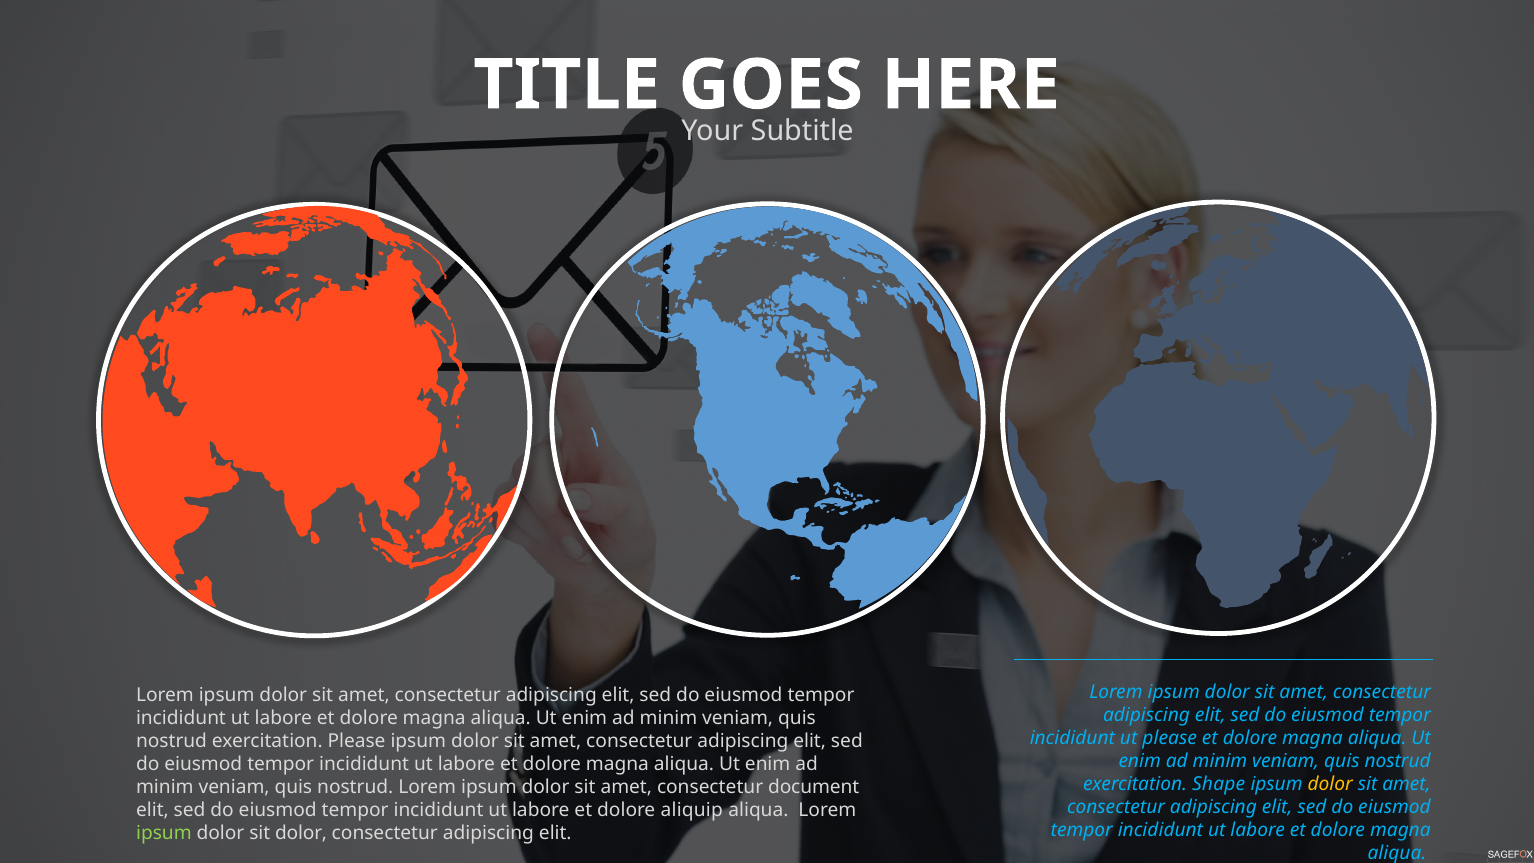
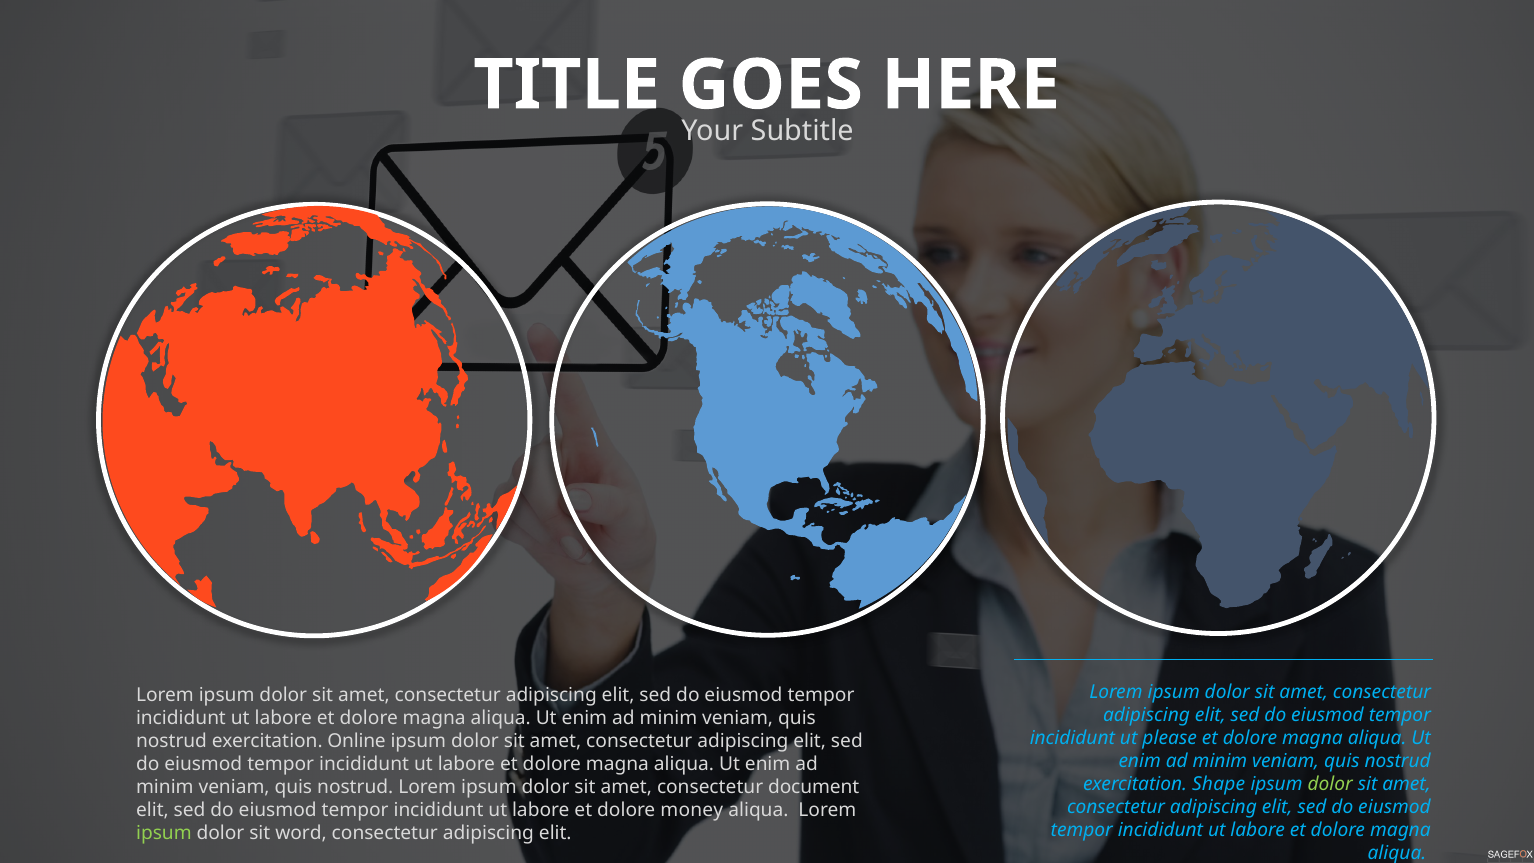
exercitation Please: Please -> Online (357, 741)
dolor colour: yellow -> light green (1330, 784)
aliquip: aliquip -> money (692, 810)
sit dolor: dolor -> word (301, 833)
